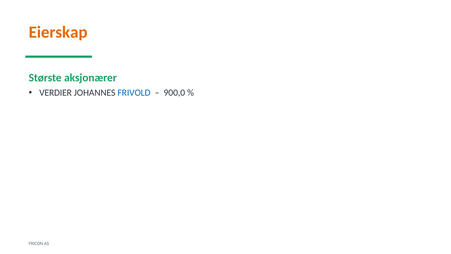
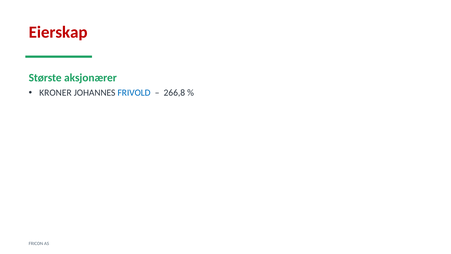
Eierskap colour: orange -> red (58, 32)
VERDIER: VERDIER -> KRONER (55, 93)
900,0: 900,0 -> 266,8 (174, 93)
